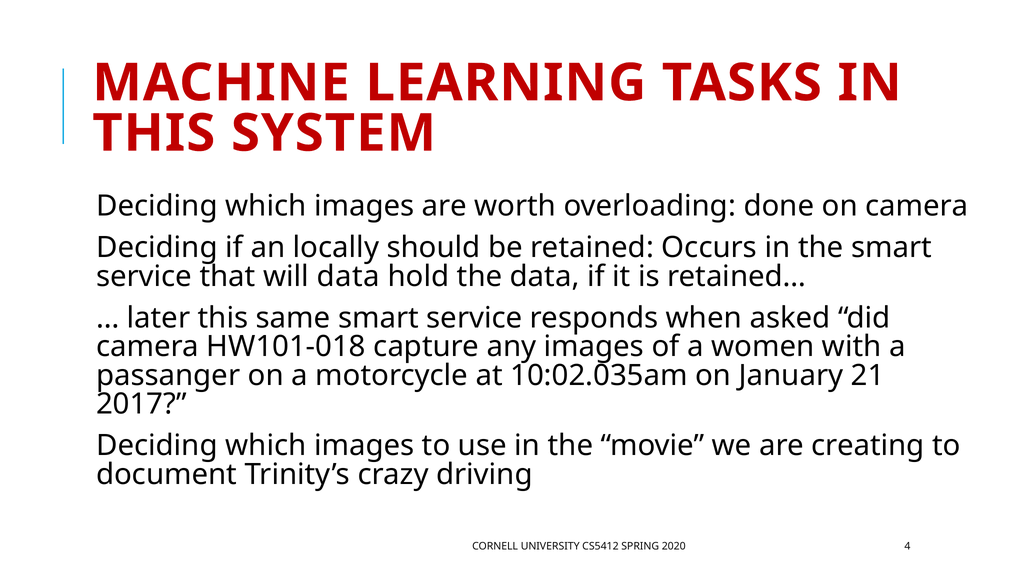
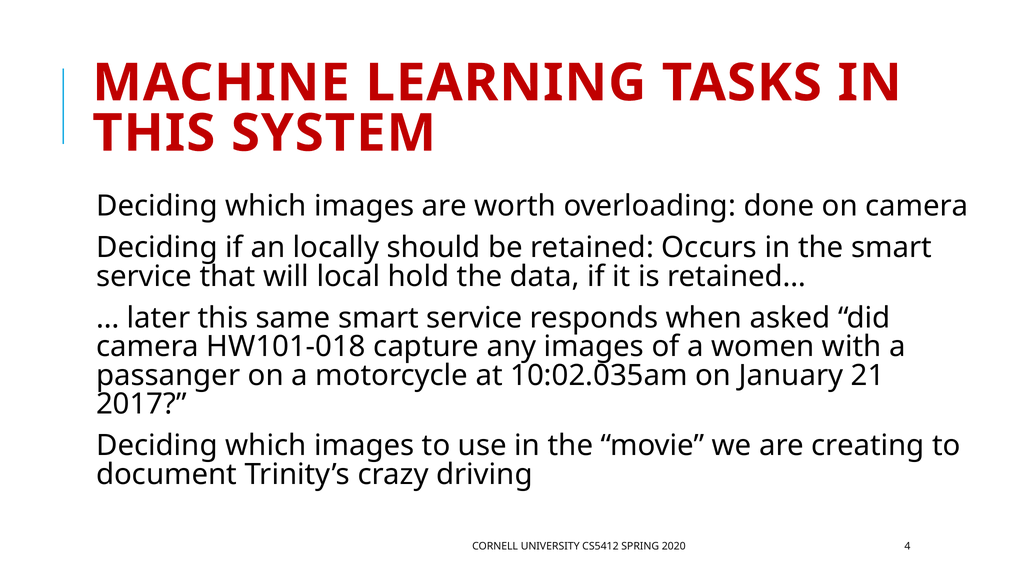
will data: data -> local (348, 277)
